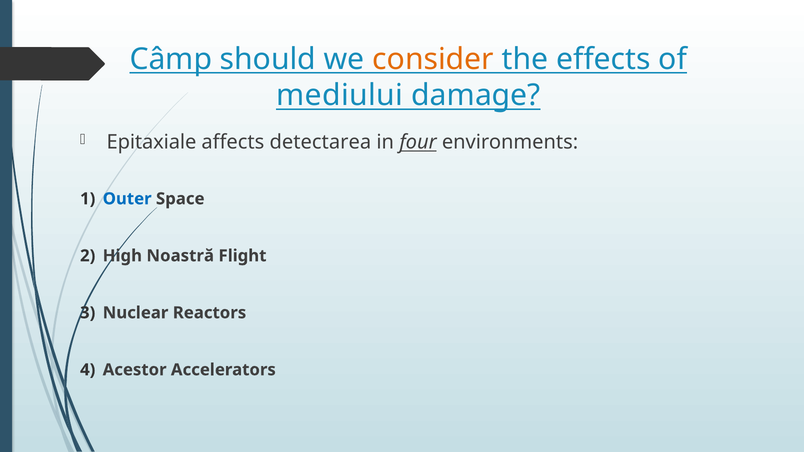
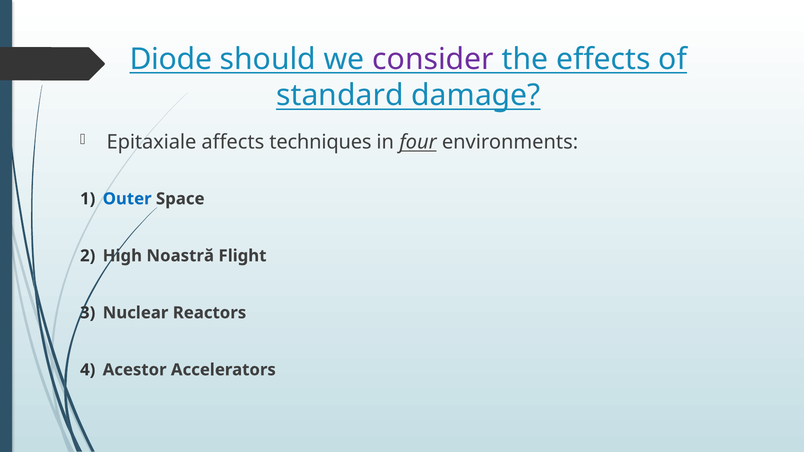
Câmp: Câmp -> Diode (171, 59)
consider colour: orange -> purple (433, 59)
mediului: mediului -> standard (340, 95)
detectarea: detectarea -> techniques (320, 142)
